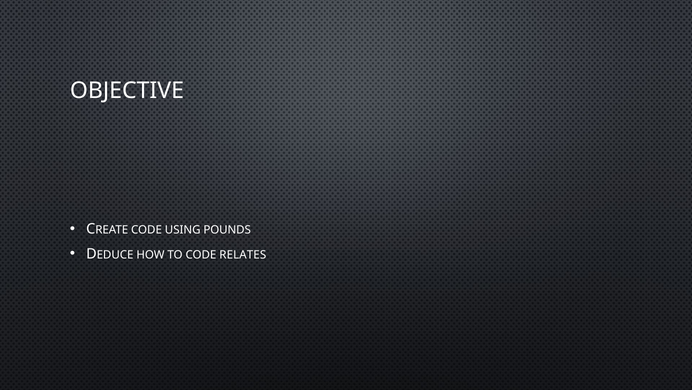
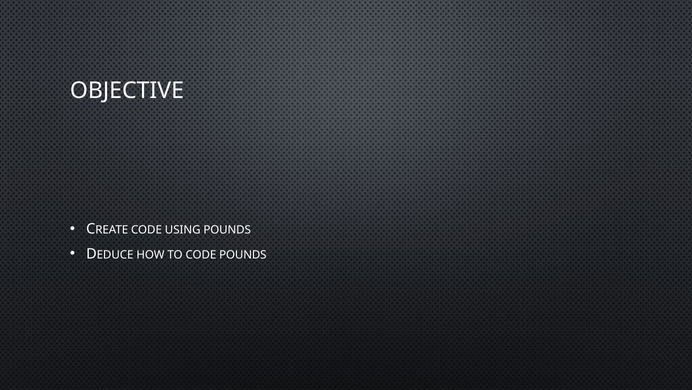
CODE RELATES: RELATES -> POUNDS (243, 254)
